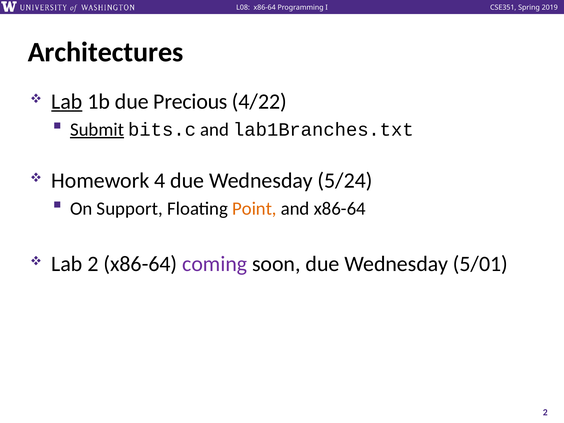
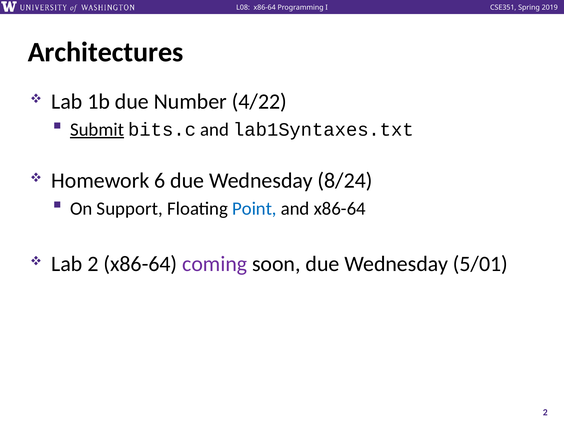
Lab underline: present -> none (67, 102)
Precious: Precious -> Number (190, 102)
lab1Branches.txt: lab1Branches.txt -> lab1Syntaxes.txt (323, 130)
4: 4 -> 6 (160, 181)
5/24: 5/24 -> 8/24 (345, 181)
Point colour: orange -> blue (254, 209)
